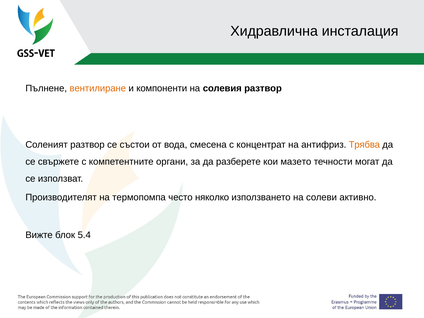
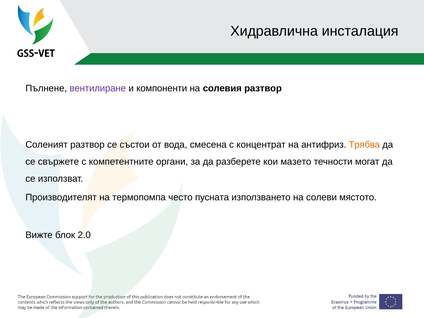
вентилиране colour: orange -> purple (98, 88)
няколко: няколко -> пусната (212, 197)
активно: активно -> мястото (358, 197)
5.4: 5.4 -> 2.0 (84, 235)
